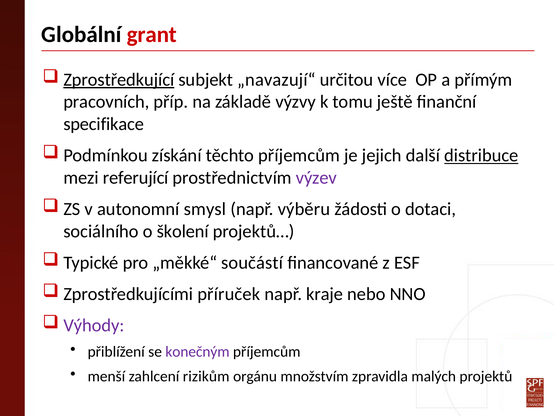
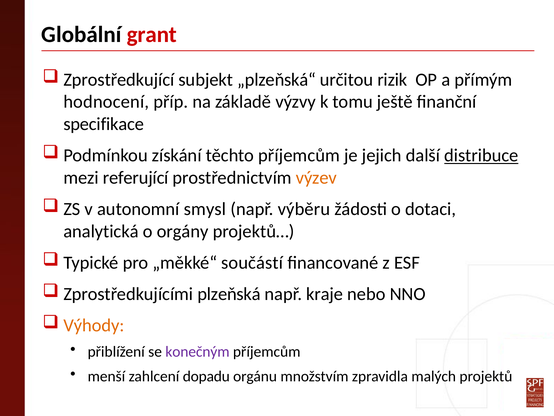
Zprostředkující underline: present -> none (119, 80)
„navazují“: „navazují“ -> „plzeňská“ (277, 80)
více: více -> rizik (392, 80)
pracovních: pracovních -> hodnocení (106, 102)
výzev colour: purple -> orange (316, 177)
sociálního: sociálního -> analytická (101, 231)
školení: školení -> orgány (183, 231)
příruček: příruček -> plzeňská (229, 294)
Výhody colour: purple -> orange (94, 325)
rizikům: rizikům -> dopadu (206, 376)
